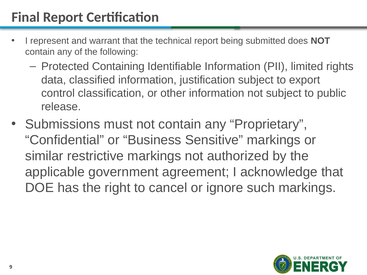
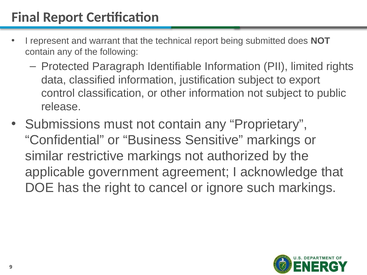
Containing: Containing -> Paragraph (118, 66)
